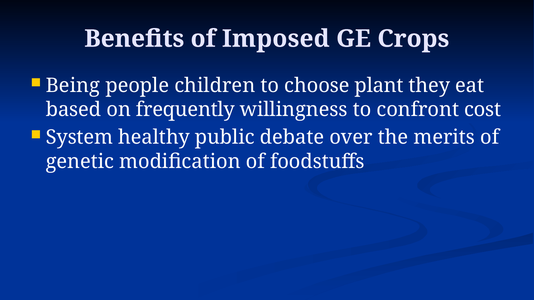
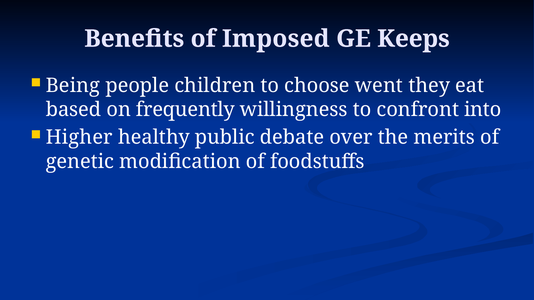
Crops: Crops -> Keeps (413, 39)
plant: plant -> went (379, 86)
cost: cost -> into (483, 110)
System: System -> Higher (79, 138)
